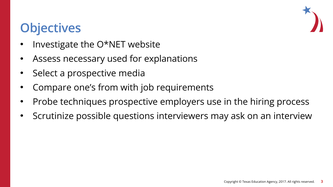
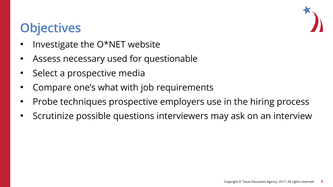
explanations: explanations -> questionable (171, 59)
from: from -> what (108, 88)
